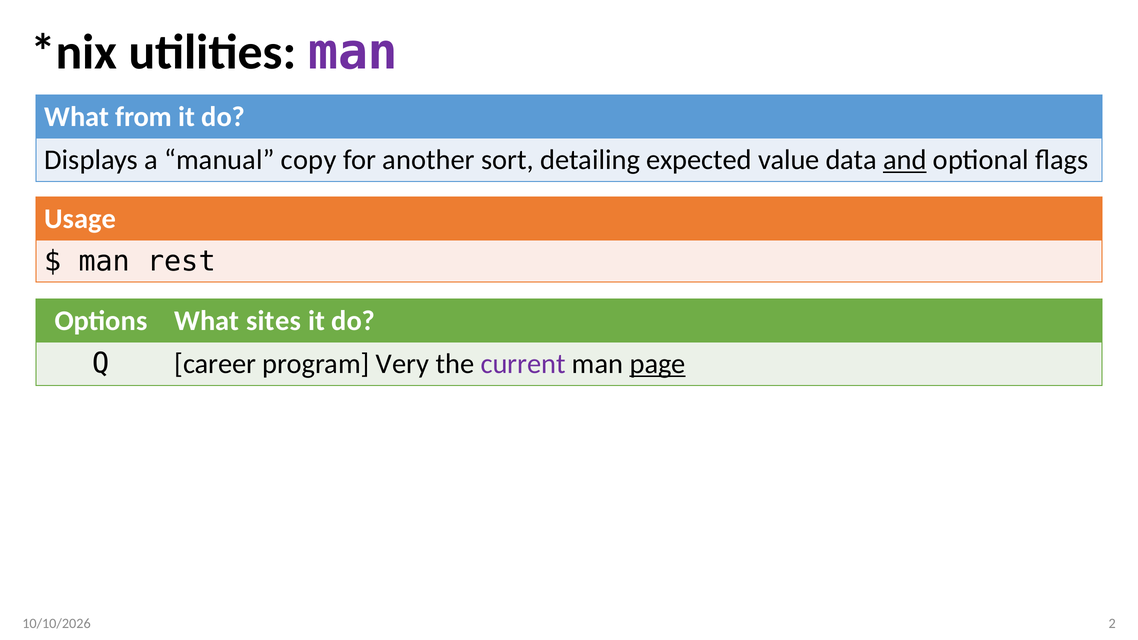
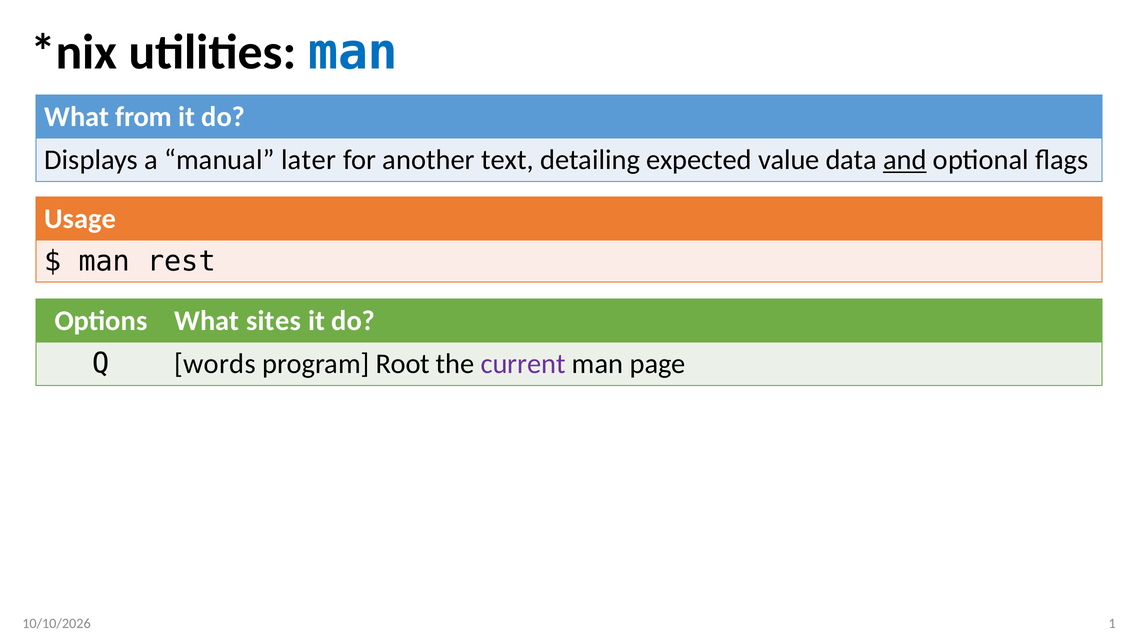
man colour: purple -> blue (353, 52)
copy: copy -> later (309, 160)
sort: sort -> text (507, 160)
career: career -> words (215, 364)
Very: Very -> Root (403, 364)
page underline: present -> none (658, 364)
2: 2 -> 1 (1112, 624)
